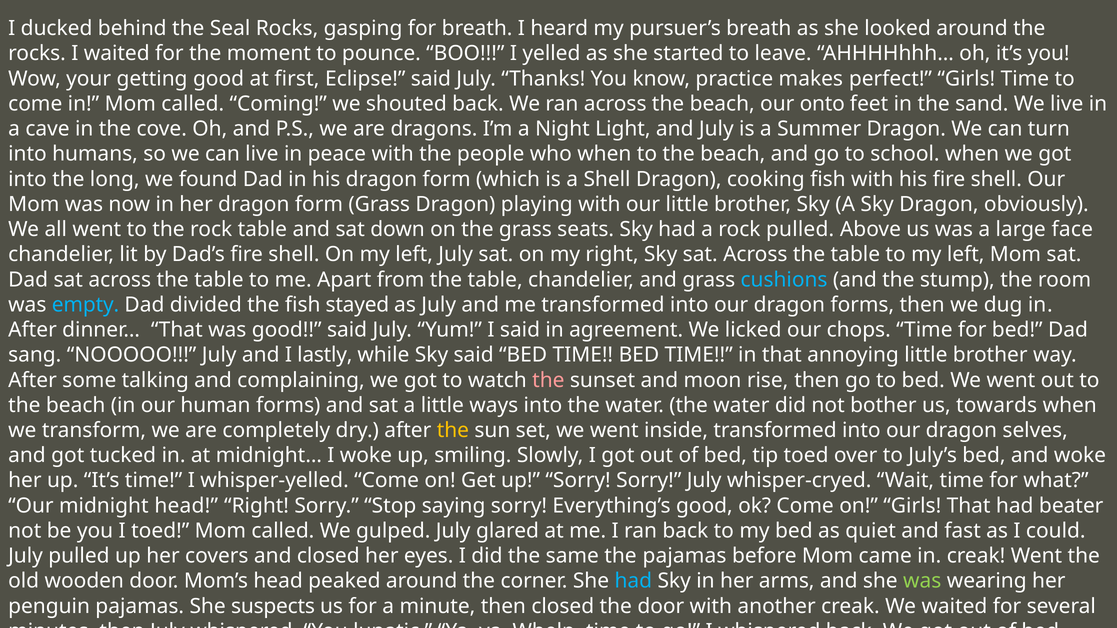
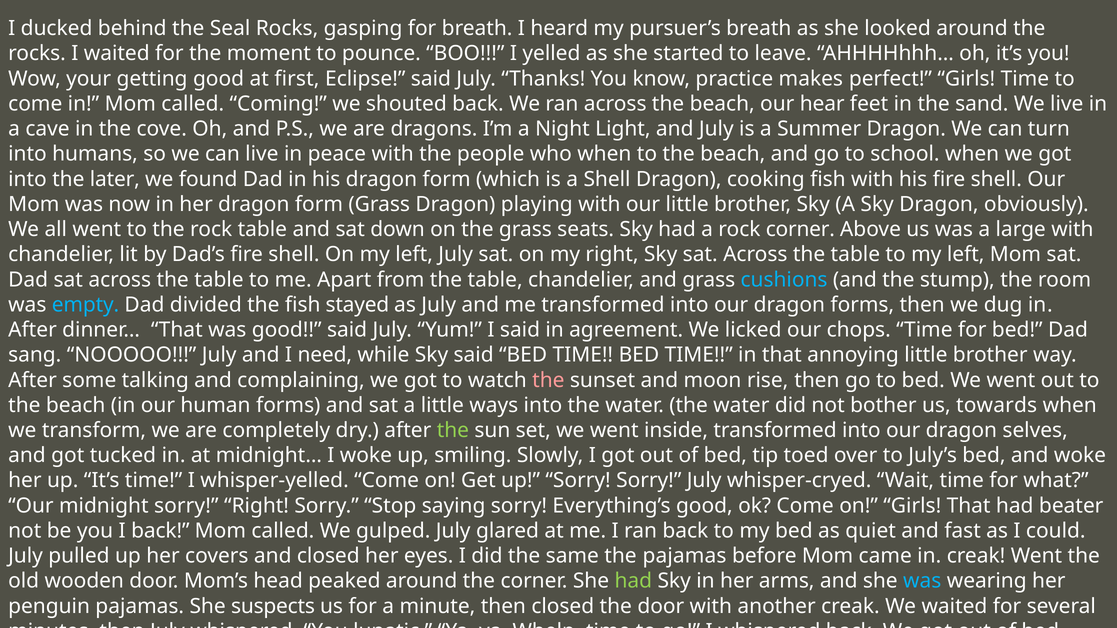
onto: onto -> hear (822, 104)
long: long -> later (115, 179)
rock pulled: pulled -> corner (800, 230)
large face: face -> with (1072, 230)
lastly: lastly -> need (325, 355)
the colour: yellow -> light green (453, 431)
midnight head: head -> sorry (186, 506)
I toed: toed -> back (160, 531)
had colour: light blue -> light green (633, 581)
was colour: light green -> light blue (922, 581)
